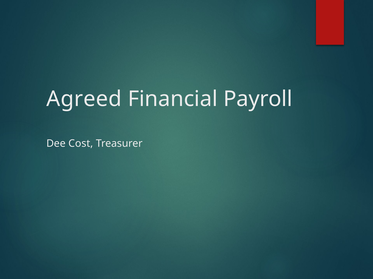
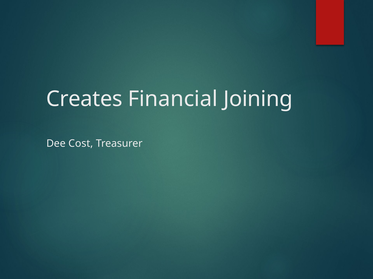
Agreed: Agreed -> Creates (84, 99)
Payroll: Payroll -> Joining (258, 99)
